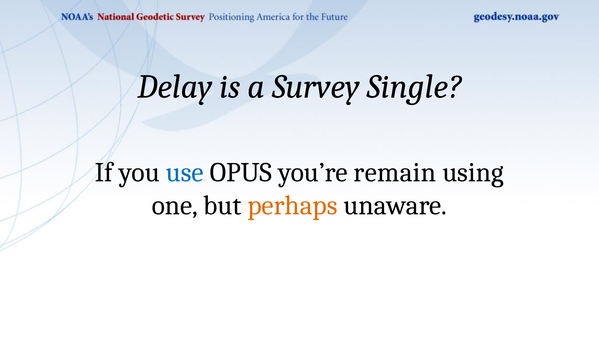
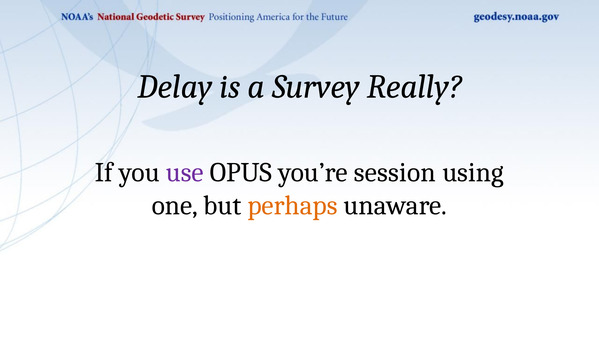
Single: Single -> Really (415, 87)
use colour: blue -> purple (185, 172)
remain: remain -> session (395, 172)
